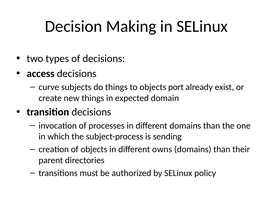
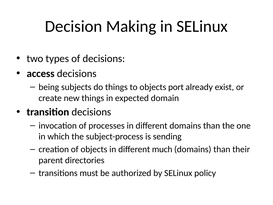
curve: curve -> being (49, 87)
owns: owns -> much (162, 149)
